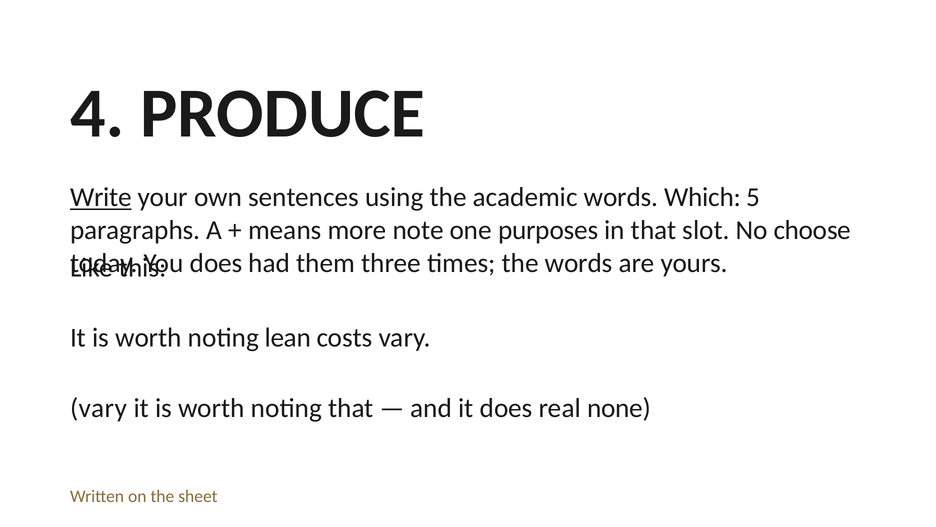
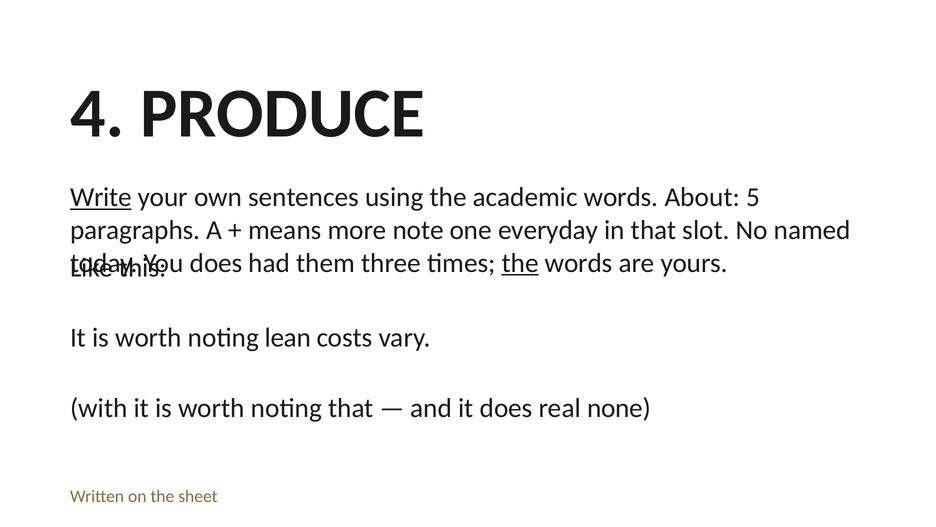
Which: Which -> About (702, 197)
purposes: purposes -> everyday (548, 230)
choose: choose -> named (812, 230)
the underline: none -> present (520, 263)
vary: vary -> with (99, 408)
